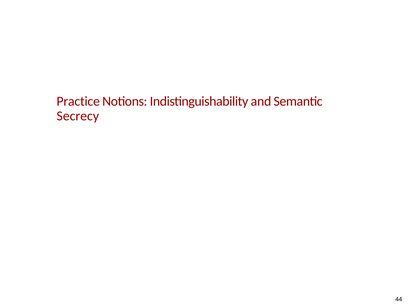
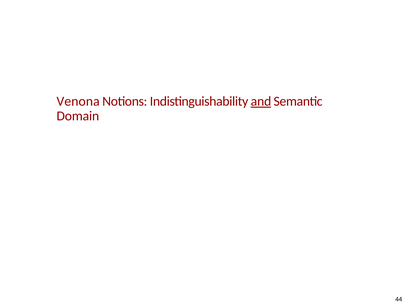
Practice: Practice -> Venona (78, 101)
and underline: none -> present (261, 101)
Secrecy: Secrecy -> Domain (78, 116)
